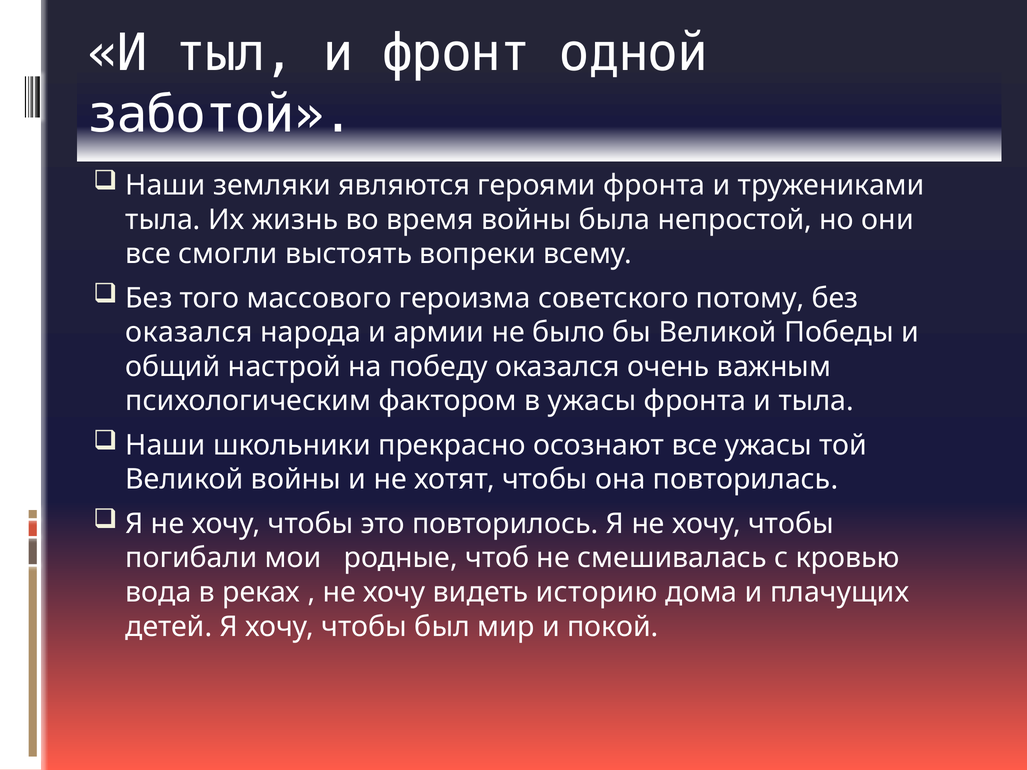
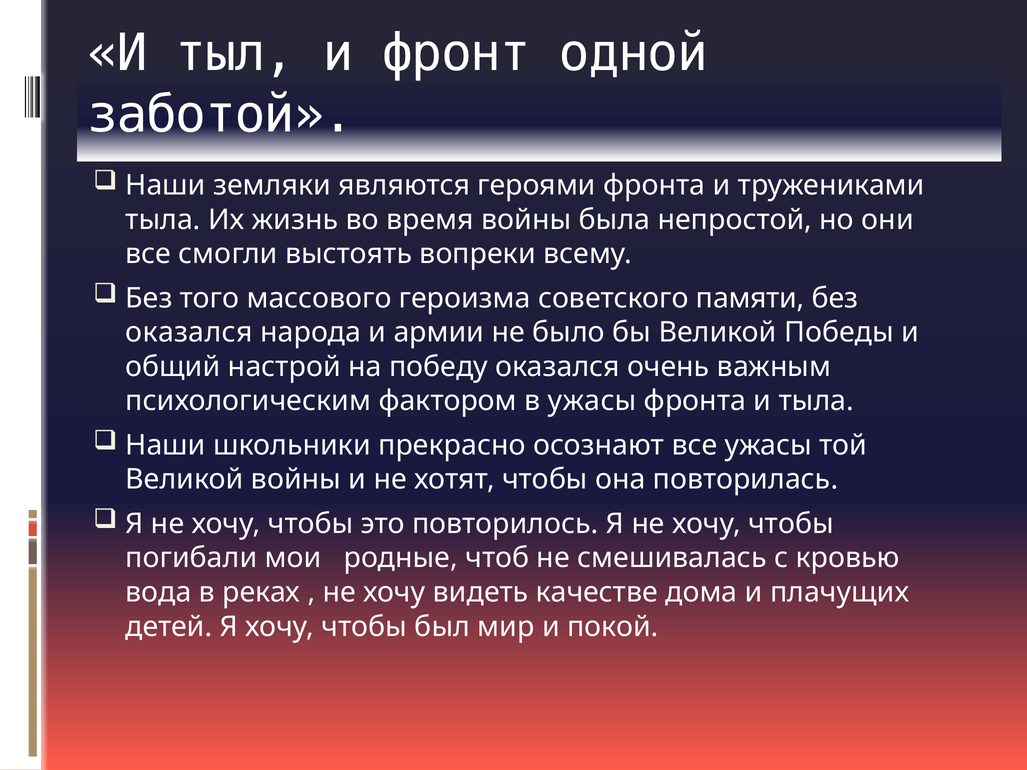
потому: потому -> памяти (750, 298)
историю: историю -> качестве (597, 593)
